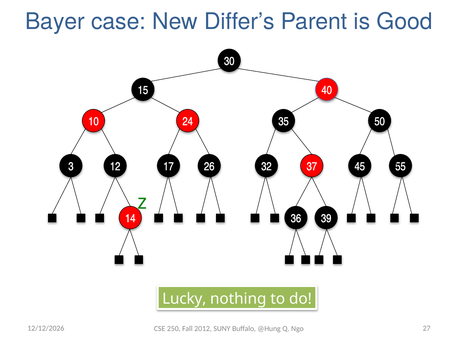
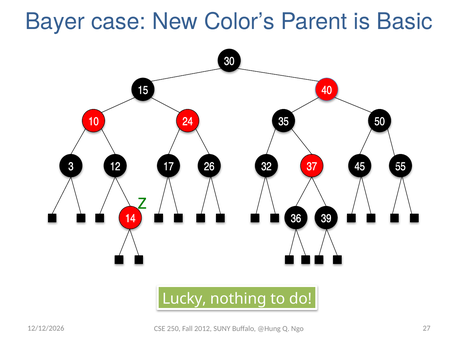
Differ’s: Differ’s -> Color’s (239, 22)
Good: Good -> Basic (405, 22)
